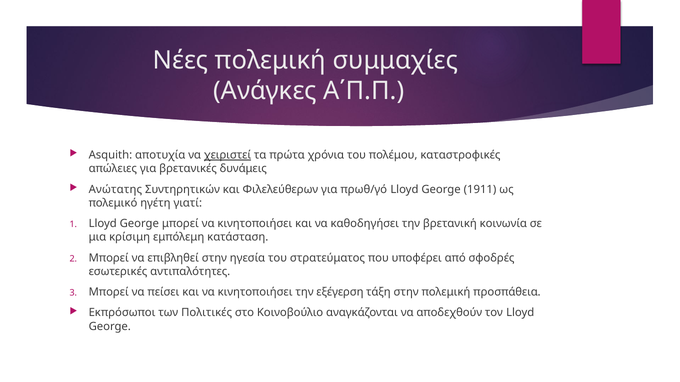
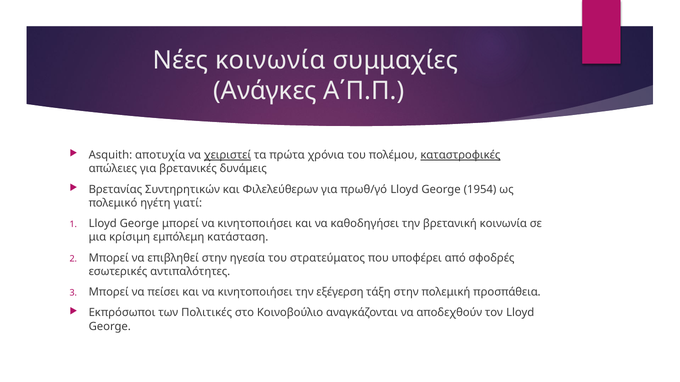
Νέες πολεμική: πολεμική -> κοινωνία (270, 60)
καταστροφικές underline: none -> present (460, 155)
Ανώτατης: Ανώτατης -> Βρετανίας (115, 190)
1911: 1911 -> 1954 (480, 190)
